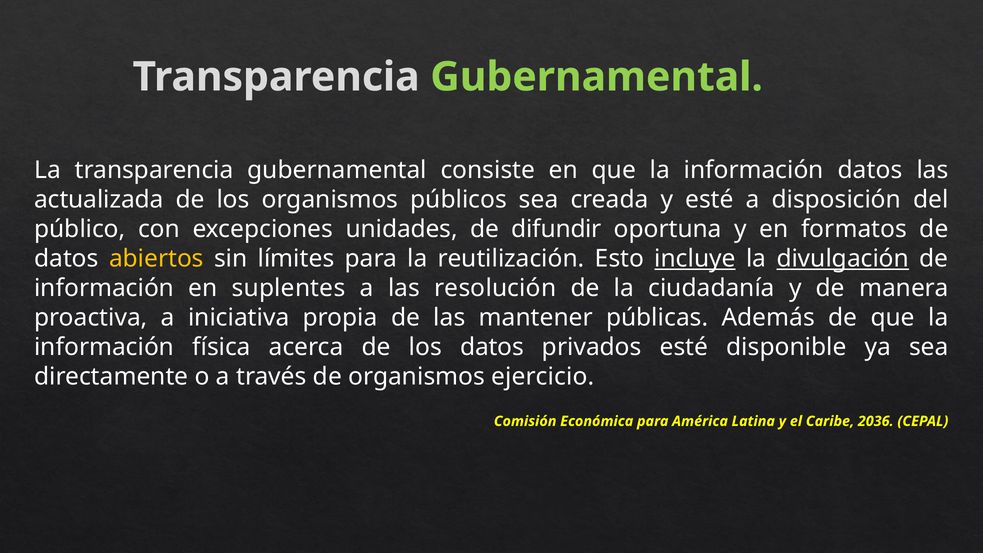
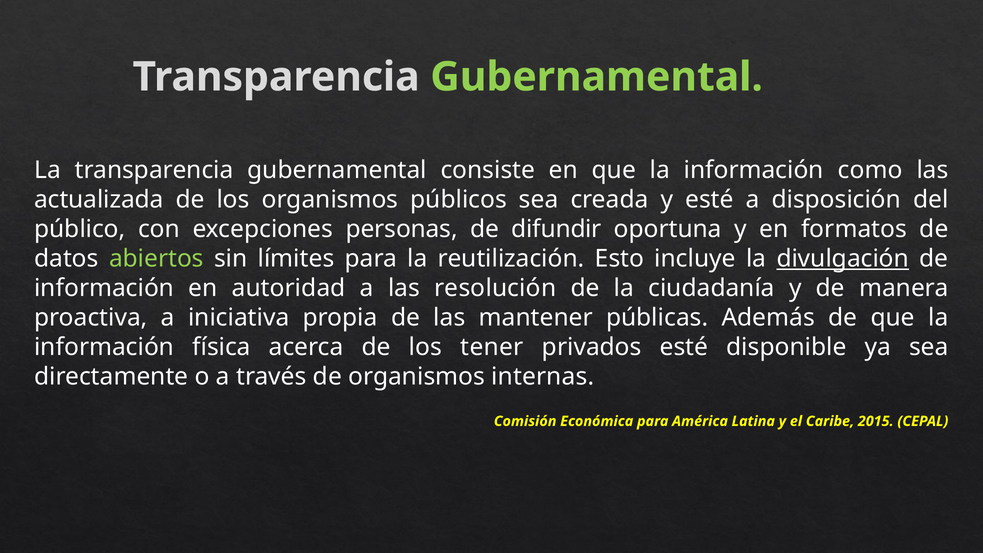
información datos: datos -> como (870, 170)
unidades: unidades -> personas (402, 229)
abiertos colour: yellow -> light green (156, 258)
incluye underline: present -> none (695, 258)
suplentes: suplentes -> autoridad (289, 288)
los datos: datos -> tener (492, 347)
ejercicio: ejercicio -> internas (543, 376)
2036: 2036 -> 2015 (876, 421)
